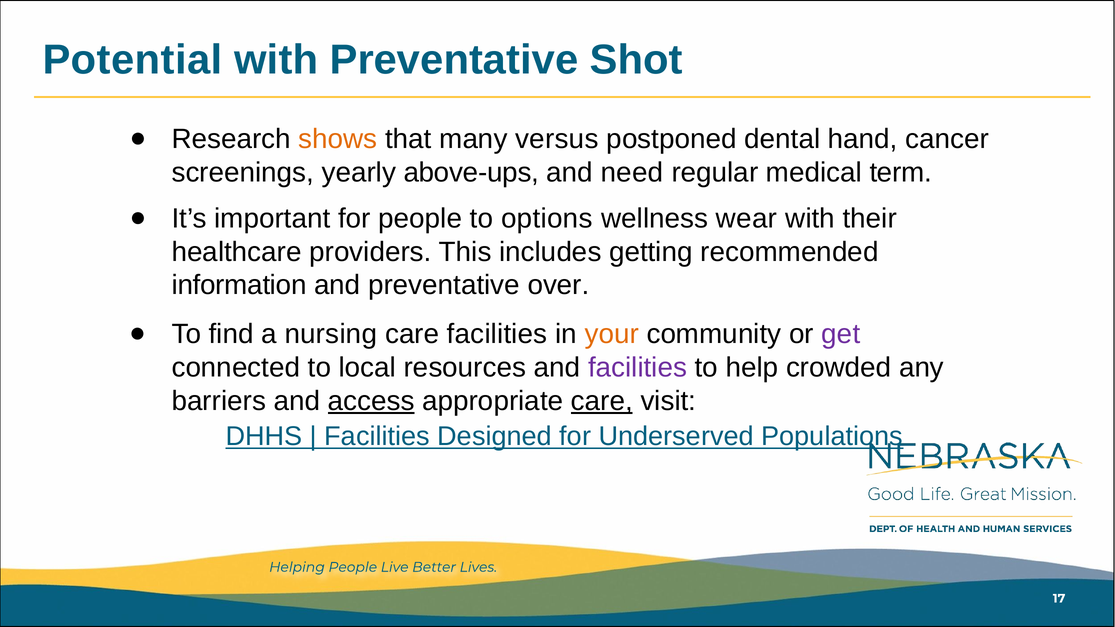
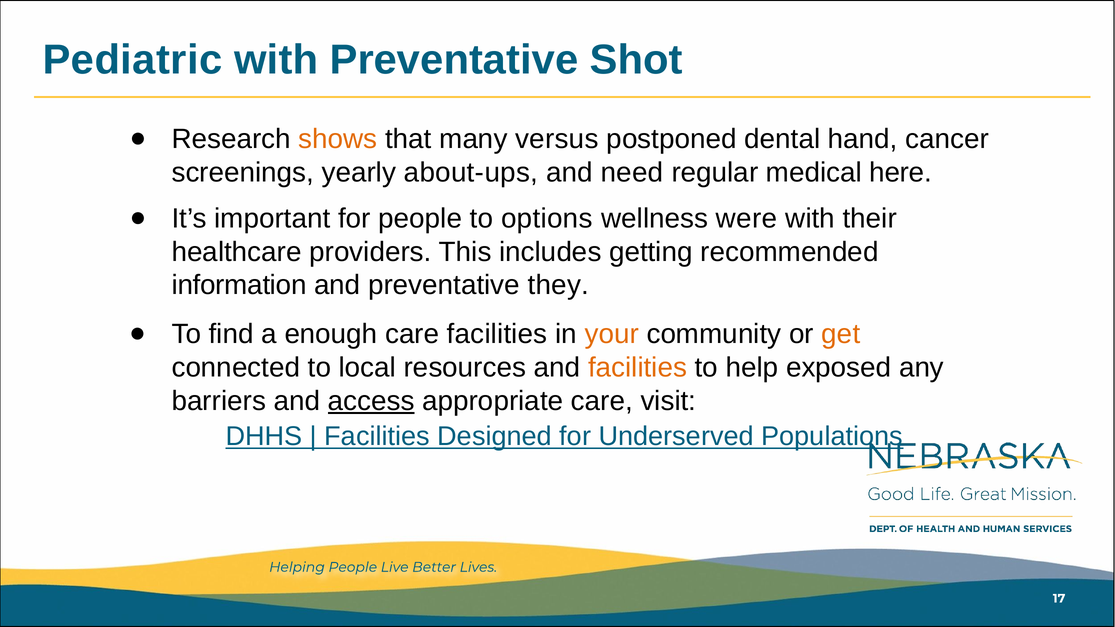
Potential: Potential -> Pediatric (132, 60)
above-ups: above-ups -> about-ups (471, 173)
term: term -> here (901, 173)
wear: wear -> were (747, 218)
over: over -> they (558, 285)
nursing: nursing -> enough (331, 334)
get colour: purple -> orange (841, 334)
facilities colour: purple -> orange (638, 368)
crowded: crowded -> exposed (839, 368)
care underline: present -> none (602, 401)
